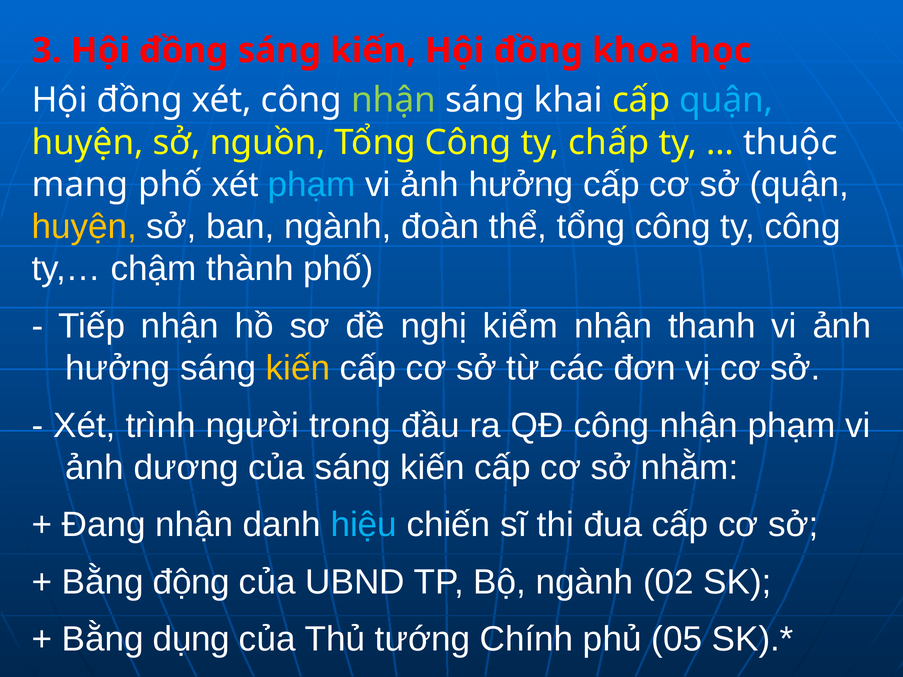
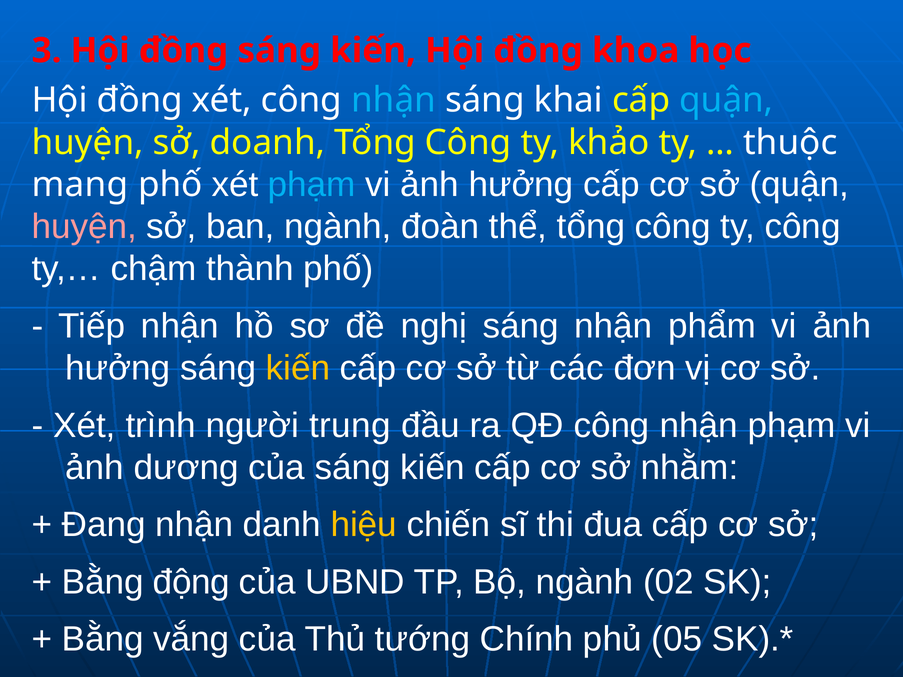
nhận colour: light green -> light blue (394, 100)
nguồn: nguồn -> doanh (267, 142)
chấp: chấp -> khảo (609, 142)
huyện colour: yellow -> pink (84, 227)
nghị kiểm: kiểm -> sáng (521, 326)
thanh: thanh -> phẩm (712, 326)
trong: trong -> trung (350, 426)
hiệu colour: light blue -> yellow (364, 525)
dụng: dụng -> vắng (191, 639)
